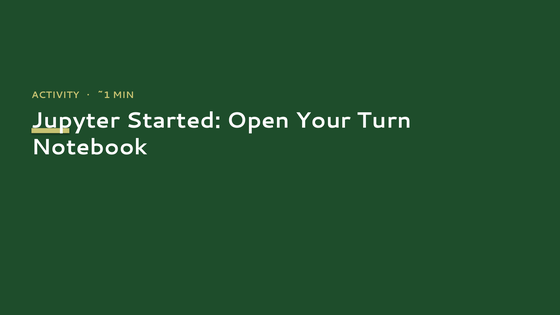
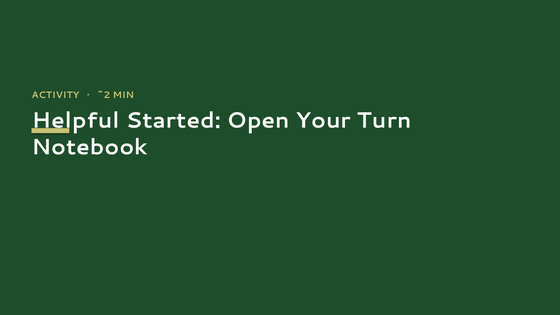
~1: ~1 -> ~2 (104, 95)
Jupyter: Jupyter -> Helpful (76, 121)
